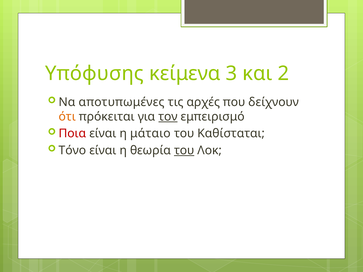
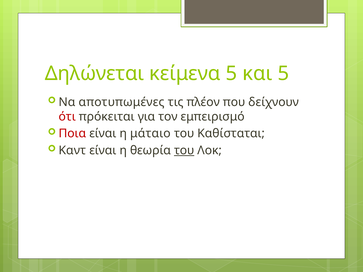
Υπόφυσης: Υπόφυσης -> Δηλώνεται (95, 74)
κείμενα 3: 3 -> 5 (231, 74)
και 2: 2 -> 5 (283, 74)
αρχές: αρχές -> πλέον (203, 102)
ότι colour: orange -> red (67, 117)
τον underline: present -> none (168, 117)
Τόνο: Τόνο -> Καντ (72, 151)
